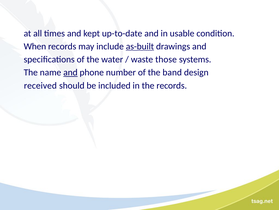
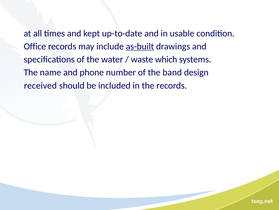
When: When -> Office (35, 46)
those: those -> which (166, 59)
and underline: present -> none (70, 72)
